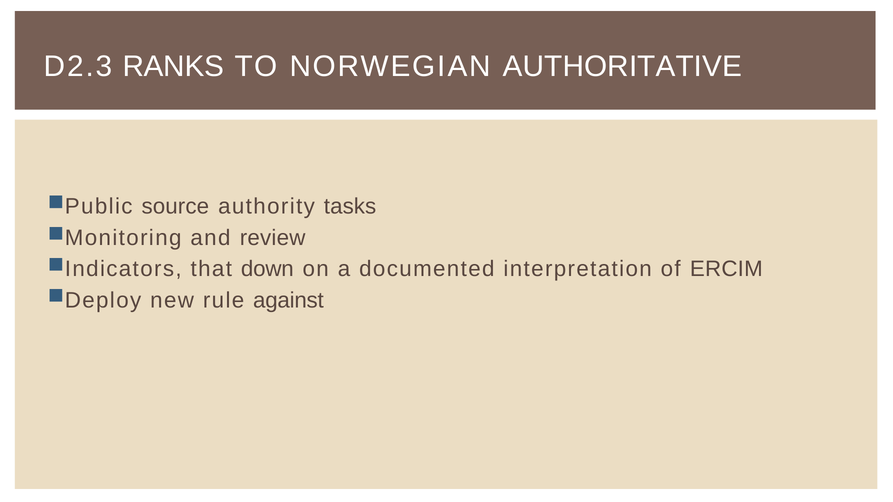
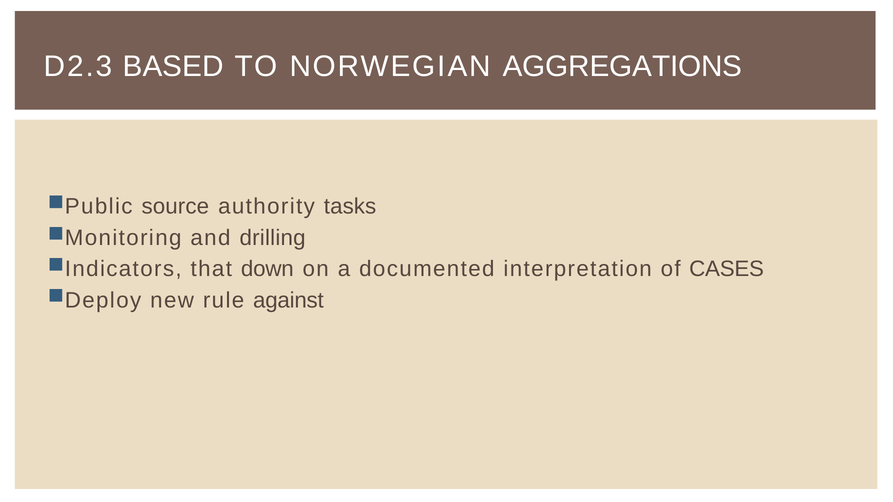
RANKS: RANKS -> BASED (173, 67)
AUTHORITATIVE: AUTHORITATIVE -> AGGREGATIONS (623, 67)
review: review -> drilling (273, 238)
ERCIM: ERCIM -> CASES (727, 269)
